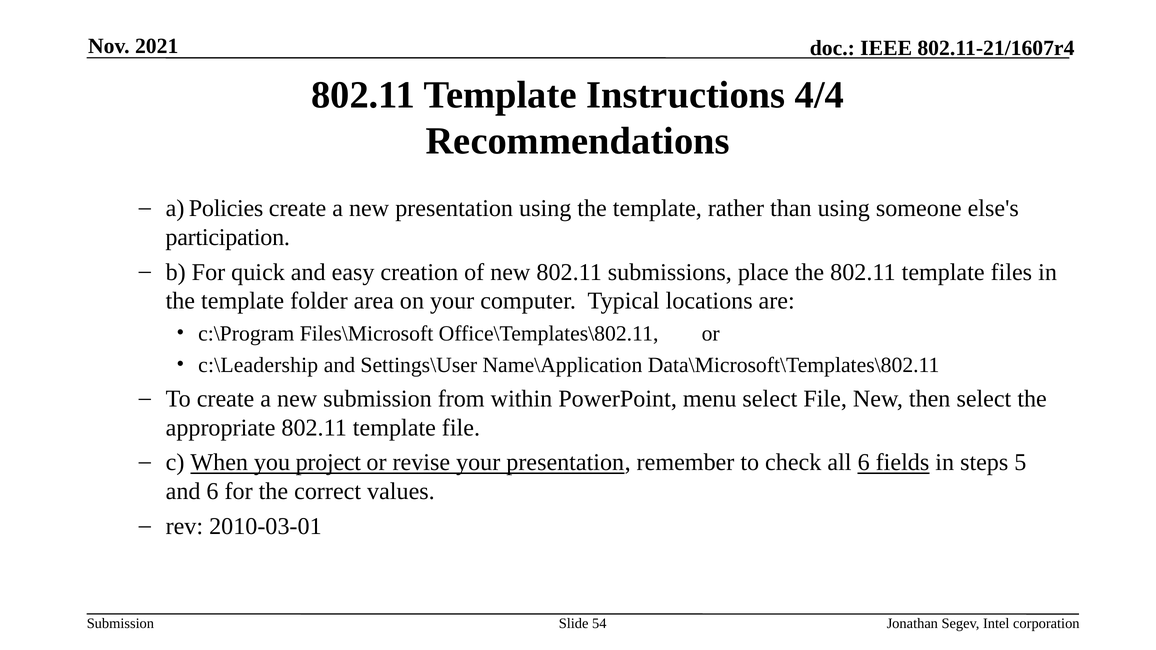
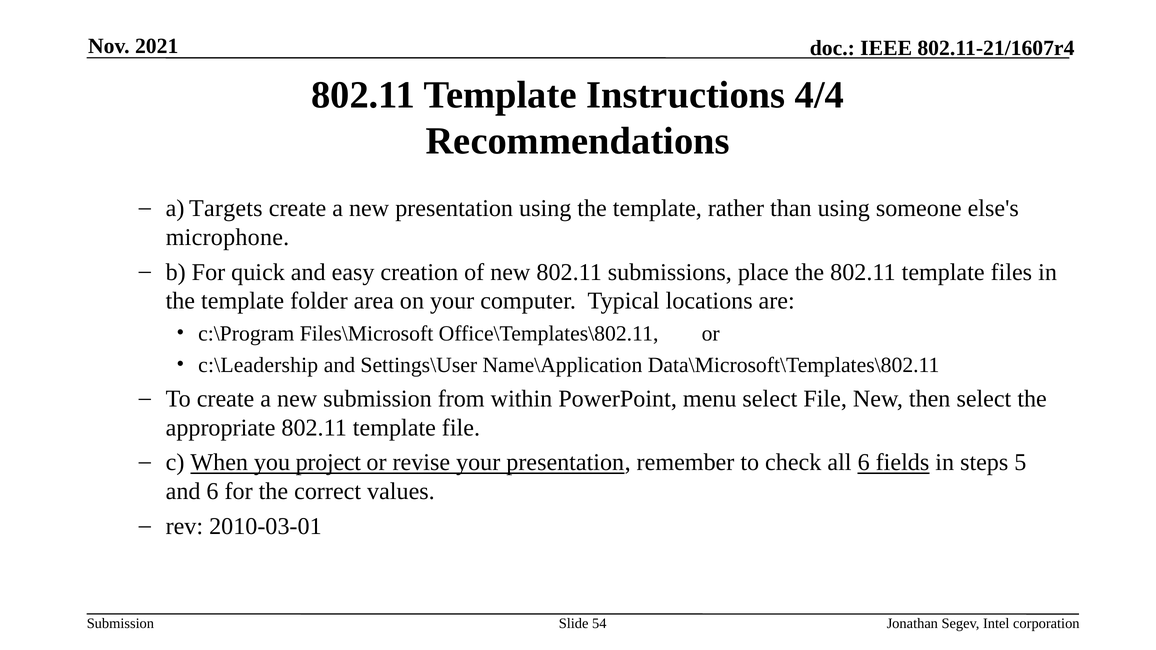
Policies: Policies -> Targets (226, 208)
participation: participation -> microphone (228, 237)
